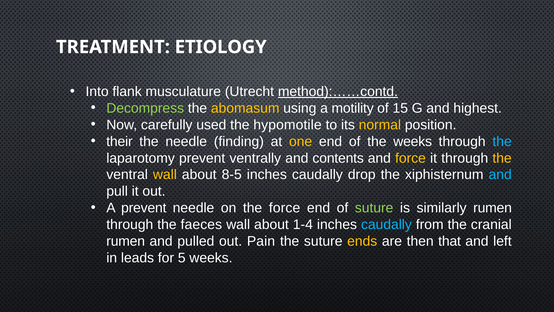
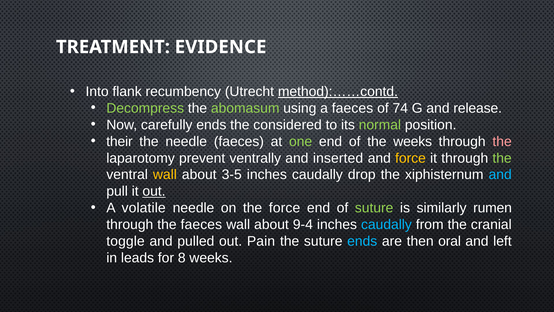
ETIOLOGY: ETIOLOGY -> EVIDENCE (221, 47)
musculature: musculature -> recumbency (183, 91)
abomasum colour: yellow -> light green (245, 108)
a motility: motility -> faeces (352, 108)
15: 15 -> 74 (400, 108)
highest: highest -> release (478, 108)
carefully used: used -> ends (211, 125)
hypomotile: hypomotile -> considered (288, 125)
normal colour: yellow -> light green (380, 125)
needle finding: finding -> faeces (239, 141)
one colour: yellow -> light green (301, 141)
the colour: light blue -> pink (502, 141)
contents: contents -> inserted (338, 158)
the colour: yellow -> light green (502, 158)
8-5: 8-5 -> 3-5 (232, 175)
out underline: none -> present (154, 191)
A prevent: prevent -> volatile (144, 208)
1-4: 1-4 -> 9-4 (303, 224)
rumen: rumen -> toggle (126, 241)
ends colour: yellow -> light blue (362, 241)
that: that -> oral (450, 241)
5: 5 -> 8 (182, 258)
